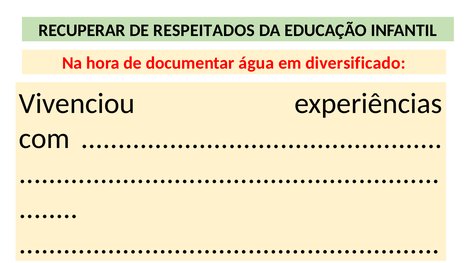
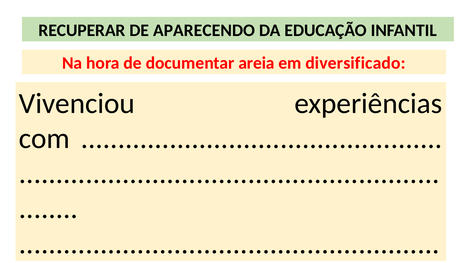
RESPEITADOS: RESPEITADOS -> APARECENDO (204, 30)
água: água -> areia (256, 63)
